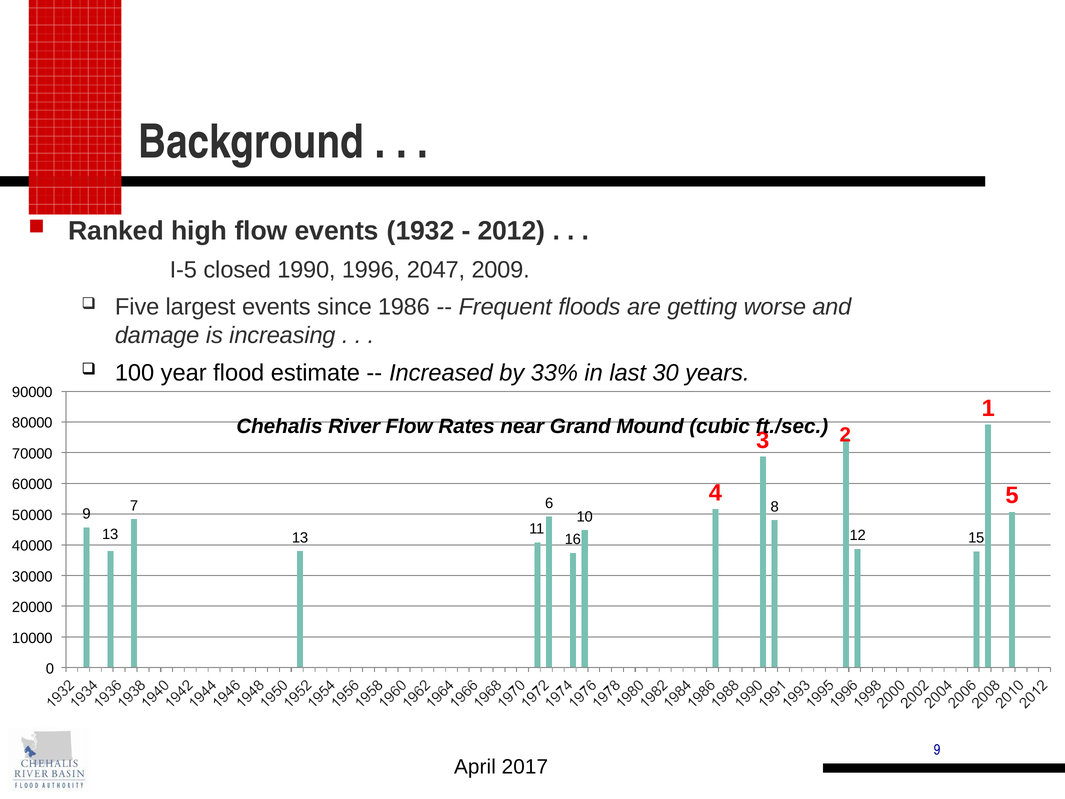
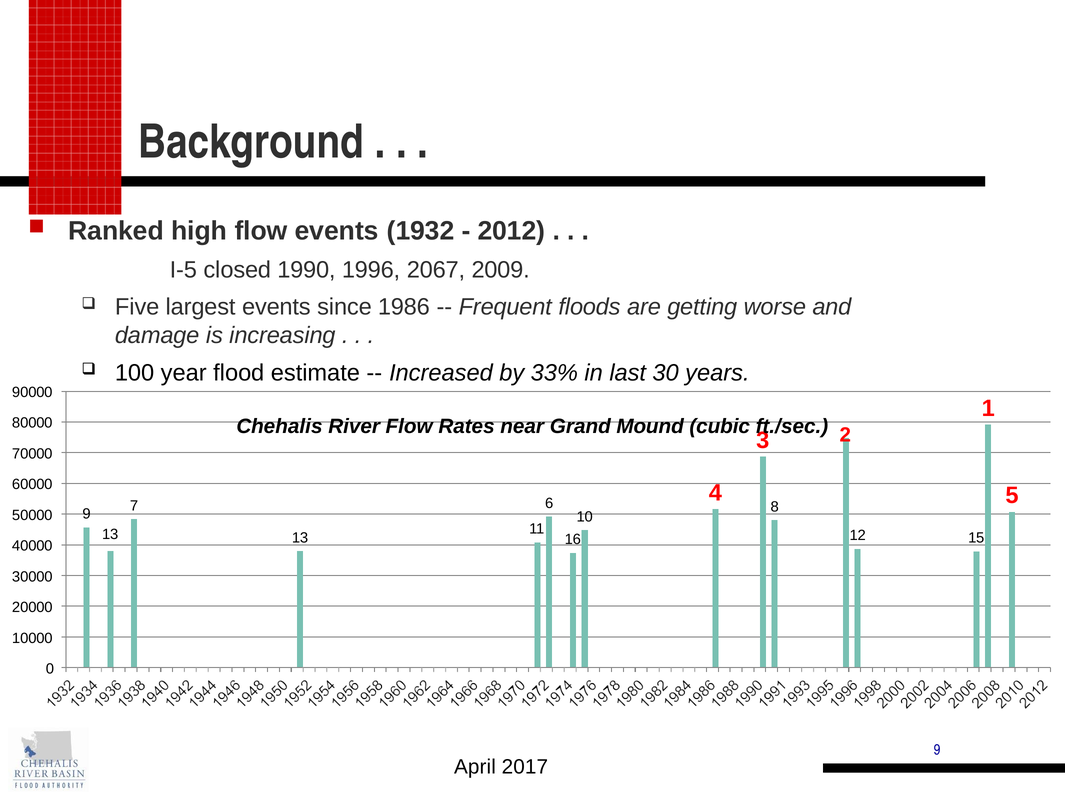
2047: 2047 -> 2067 (436, 270)
